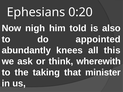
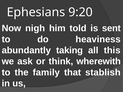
0:20: 0:20 -> 9:20 (81, 12)
also: also -> sent (111, 28)
appointed: appointed -> heaviness (98, 39)
knees: knees -> taking (70, 50)
taking: taking -> family (46, 73)
minister: minister -> stablish (103, 73)
